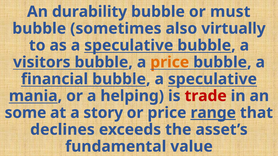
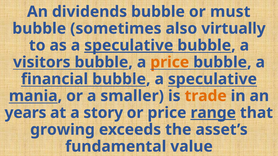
durability: durability -> dividends (90, 12)
speculative underline: none -> present (129, 45)
helping: helping -> smaller (132, 96)
trade colour: red -> orange (206, 96)
some: some -> years (25, 113)
declines: declines -> growing (63, 130)
